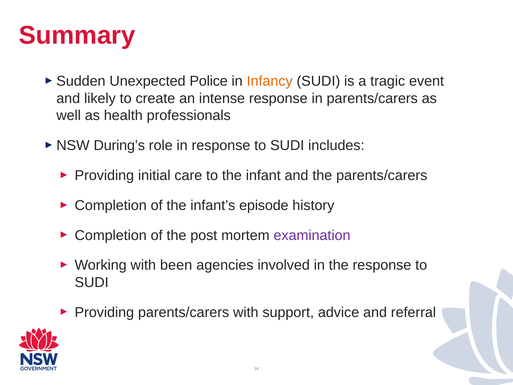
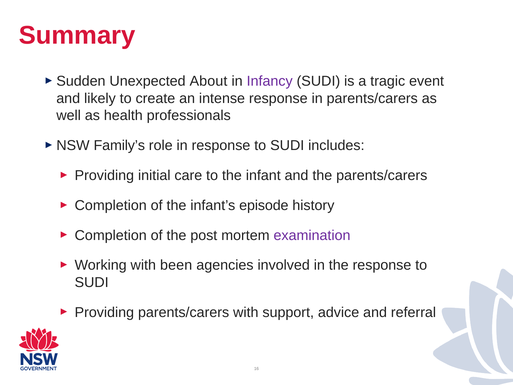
Police: Police -> About (209, 81)
Infancy colour: orange -> purple (270, 81)
During’s: During’s -> Family’s (119, 145)
